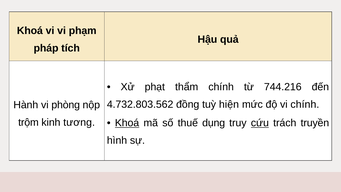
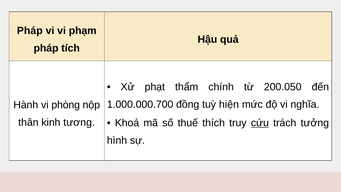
Khoá: Khoá -> Pháp (30, 31)
744.216: 744.216 -> 200.050 (283, 87)
4.732.803.562: 4.732.803.562 -> 1.000.000.700 (140, 104)
vi chính: chính -> nghĩa (305, 104)
trộm: trộm -> thân (28, 122)
Khoá underline: present -> none (127, 123)
dụng: dụng -> thích (214, 123)
truyền: truyền -> tưởng (315, 123)
